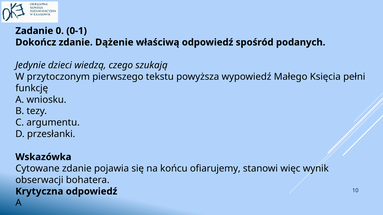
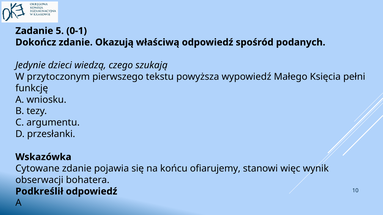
0: 0 -> 5 (60, 31)
Dążenie: Dążenie -> Okazują (114, 42)
Krytyczna: Krytyczna -> Podkreślił (39, 192)
